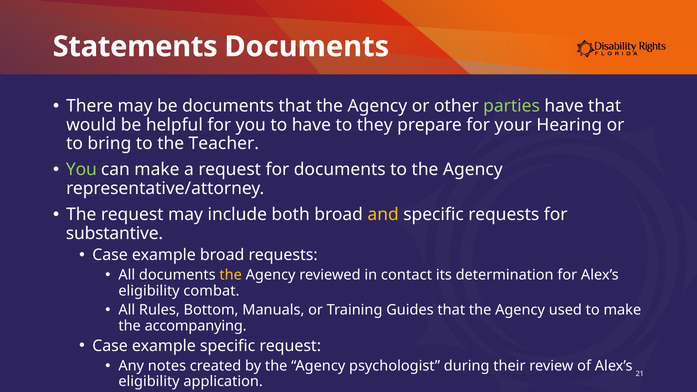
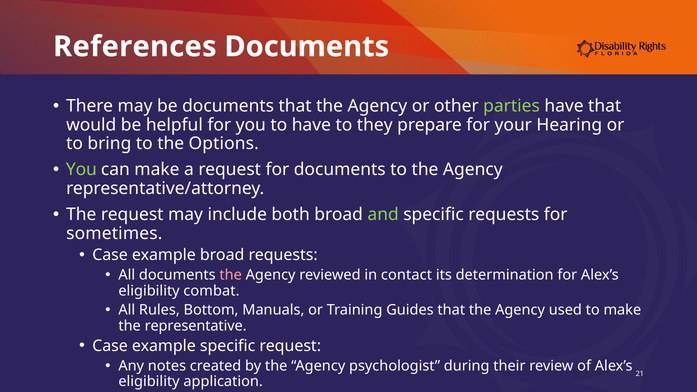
Statements: Statements -> References (135, 47)
Teacher: Teacher -> Options (224, 144)
and colour: yellow -> light green (383, 215)
substantive: substantive -> sometimes (114, 233)
the colour: yellow -> pink (231, 275)
accompanying: accompanying -> representative (196, 326)
